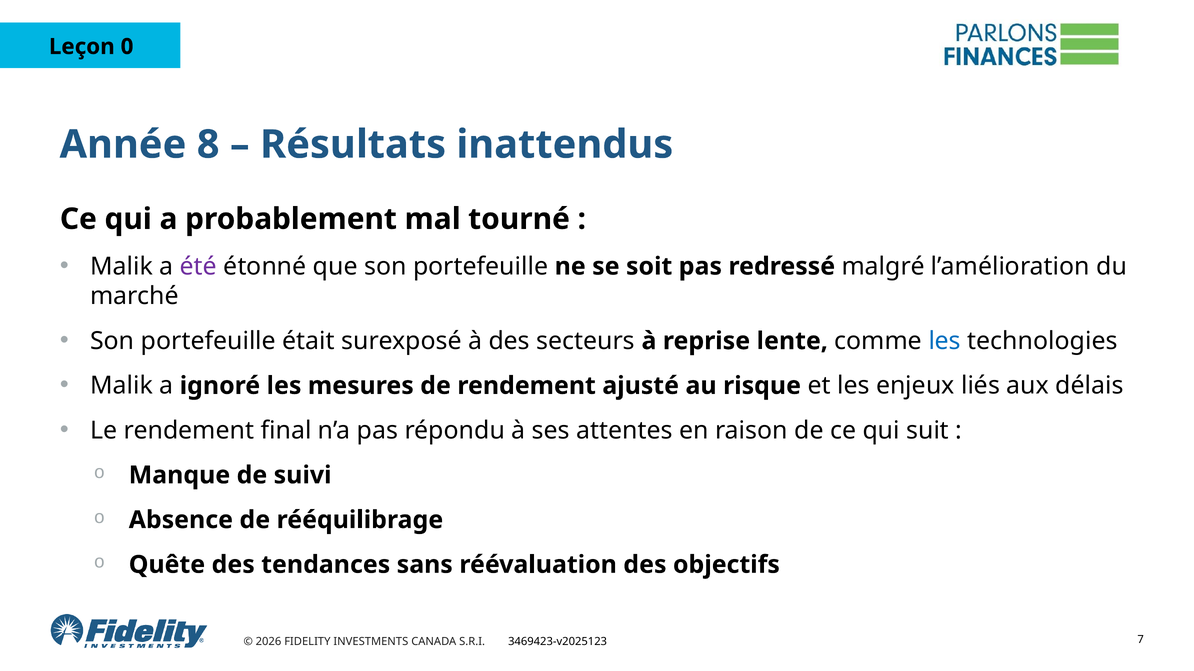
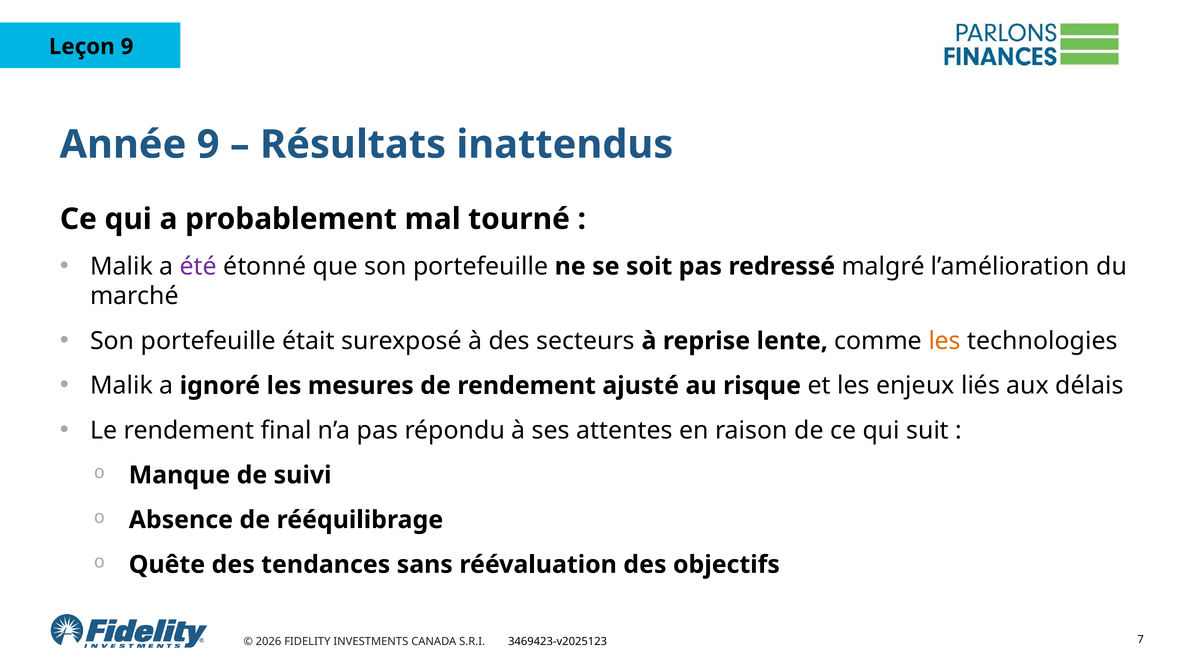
0: 0 -> 9 (127, 47)
Année 8: 8 -> 9 (208, 145)
les colour: blue -> orange (945, 341)
